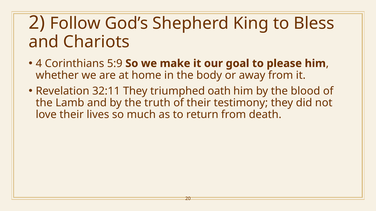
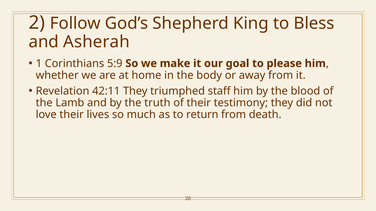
Chariots: Chariots -> Asherah (96, 42)
4: 4 -> 1 (39, 64)
32:11: 32:11 -> 42:11 (106, 91)
oath: oath -> staff (219, 91)
